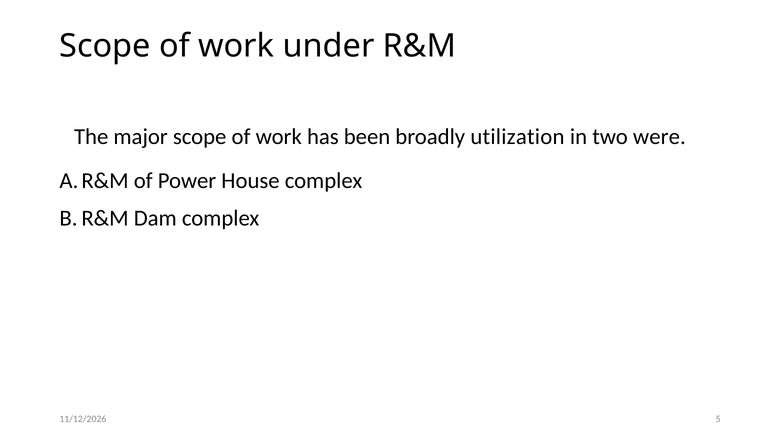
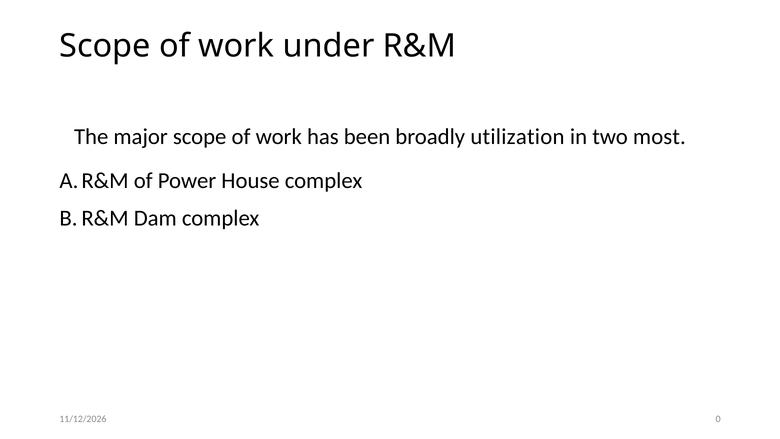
were: were -> most (659, 137)
5: 5 -> 0 (718, 419)
